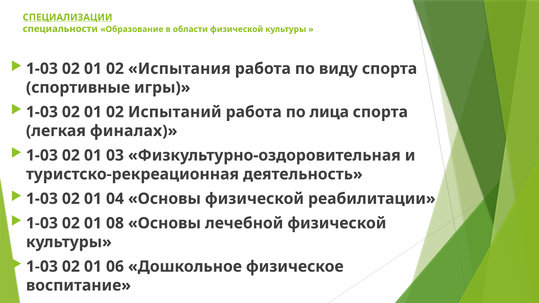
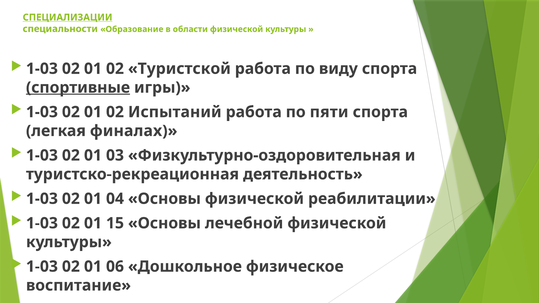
Испытания: Испытания -> Туристской (179, 69)
спортивные underline: none -> present (78, 88)
лица: лица -> пяти (329, 112)
08: 08 -> 15 (115, 223)
